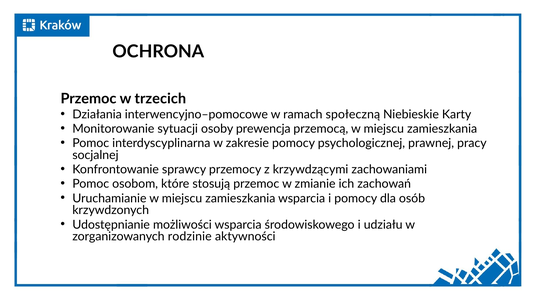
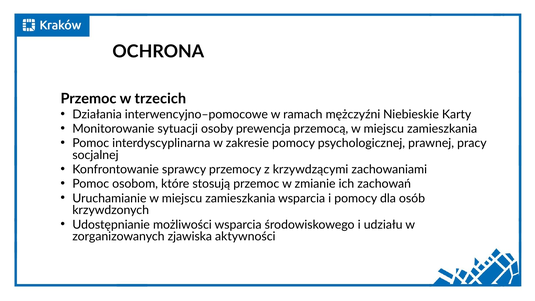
społeczną: społeczną -> mężczyźni (353, 114)
rodzinie: rodzinie -> zjawiska (190, 237)
